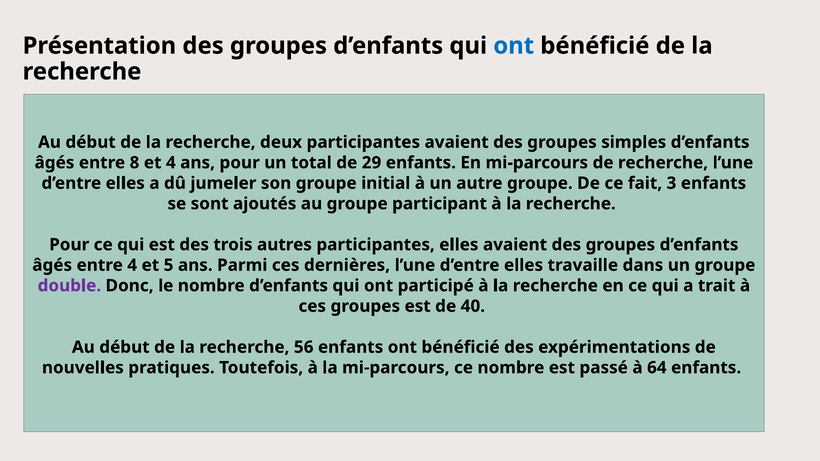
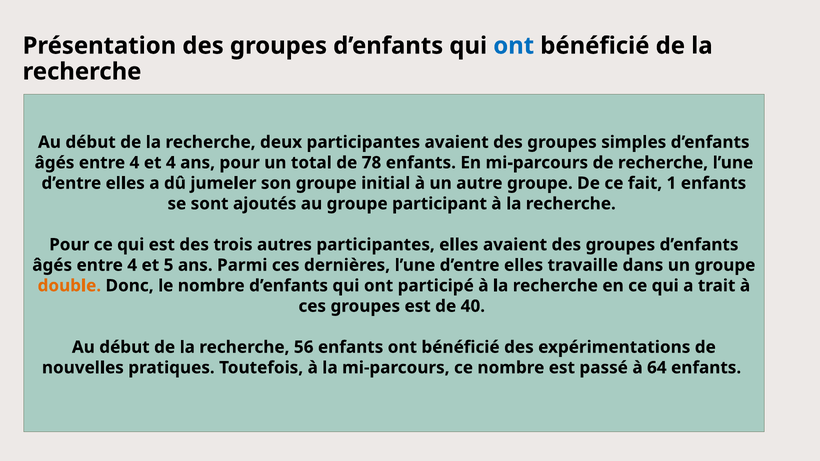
8: 8 -> 4 (134, 163)
29: 29 -> 78 (371, 163)
3: 3 -> 1 (671, 183)
double colour: purple -> orange (69, 286)
